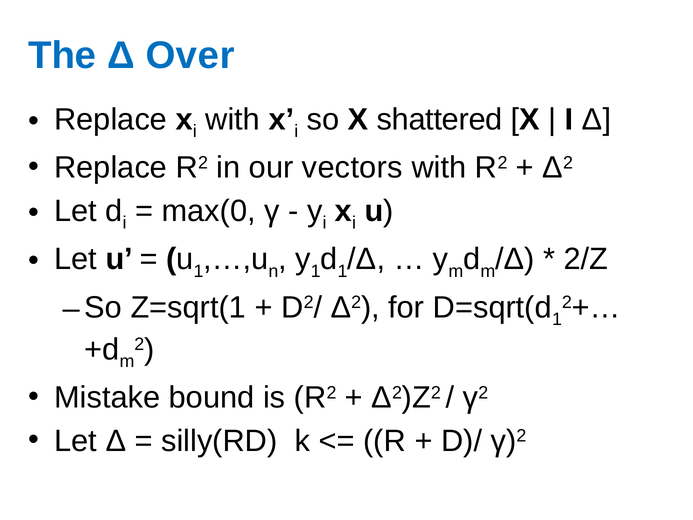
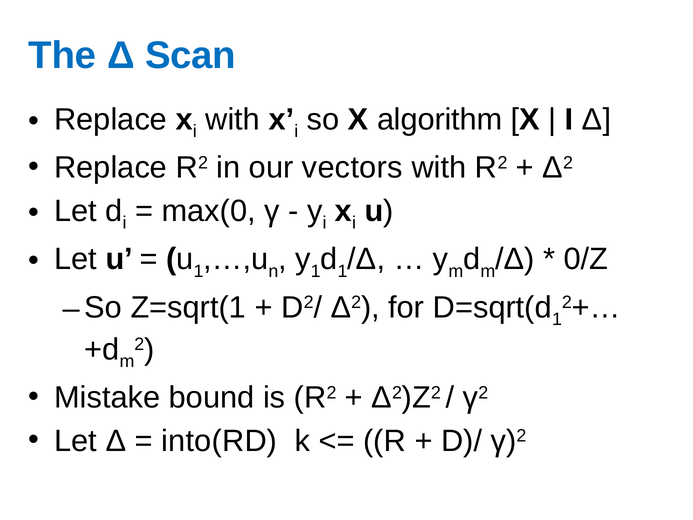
Over: Over -> Scan (190, 55)
shattered: shattered -> algorithm (440, 119)
2/Z: 2/Z -> 0/Z (586, 259)
silly(RD: silly(RD -> into(RD (219, 441)
